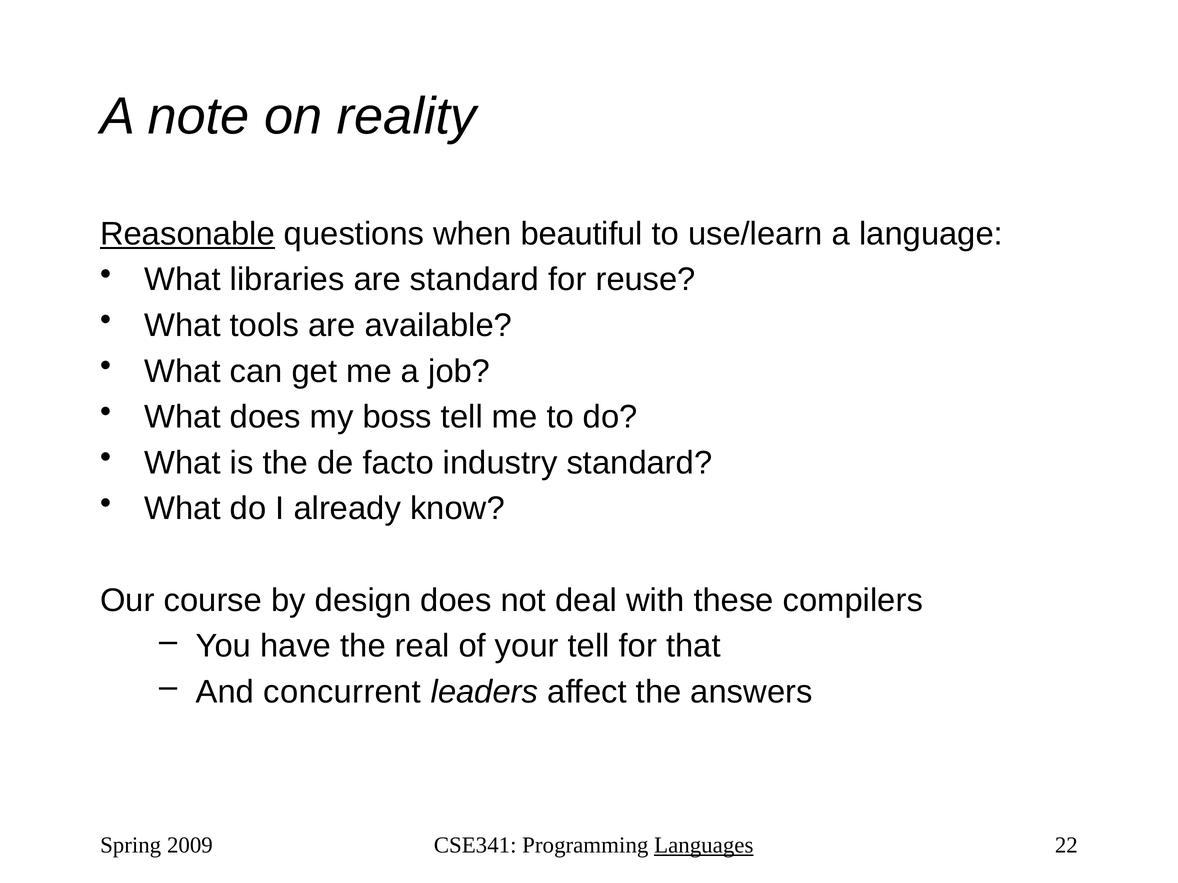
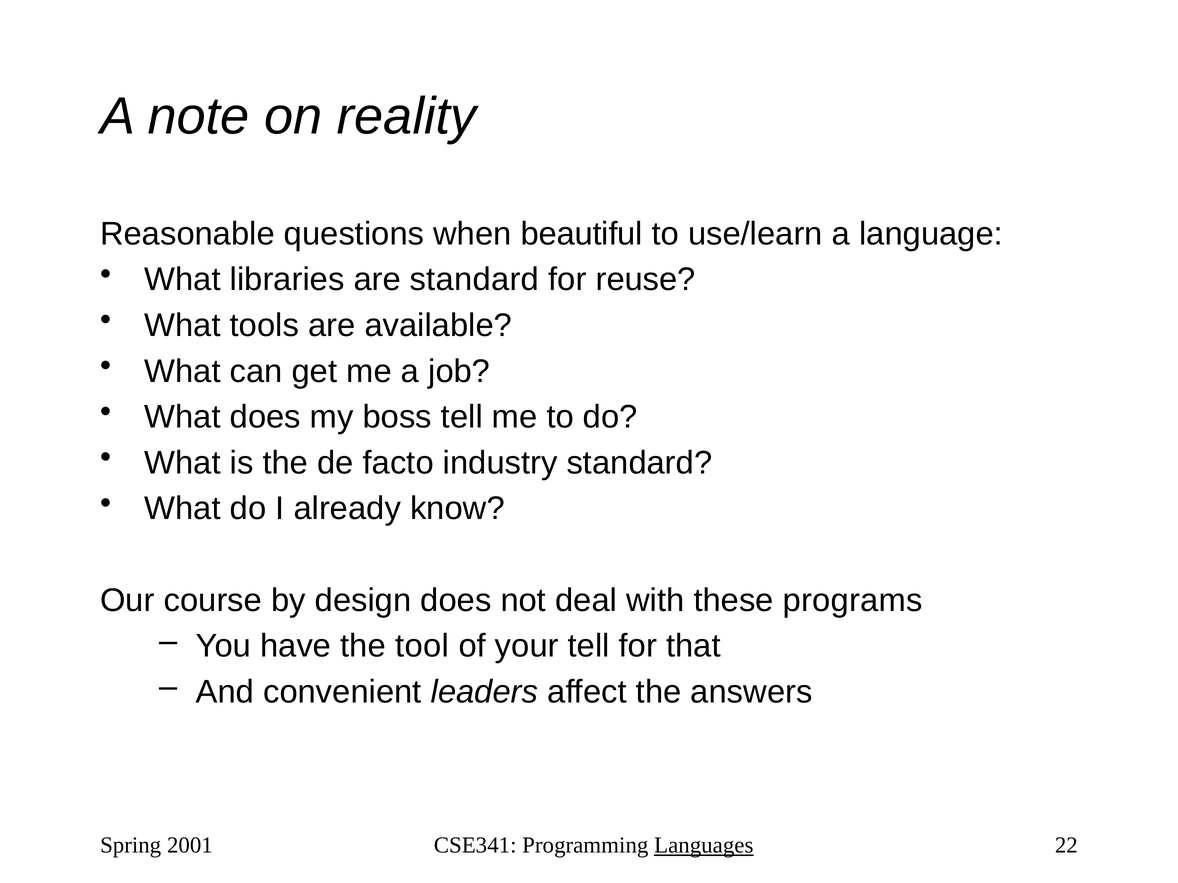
Reasonable underline: present -> none (187, 234)
compilers: compilers -> programs (853, 601)
real: real -> tool (422, 646)
concurrent: concurrent -> convenient (342, 692)
2009: 2009 -> 2001 (190, 846)
